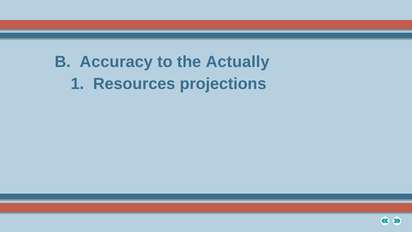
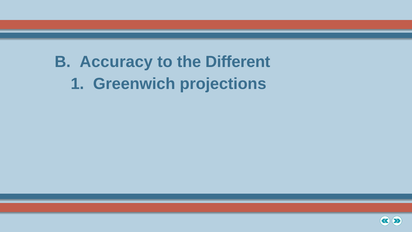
Actually: Actually -> Different (238, 62)
Resources: Resources -> Greenwich (134, 84)
